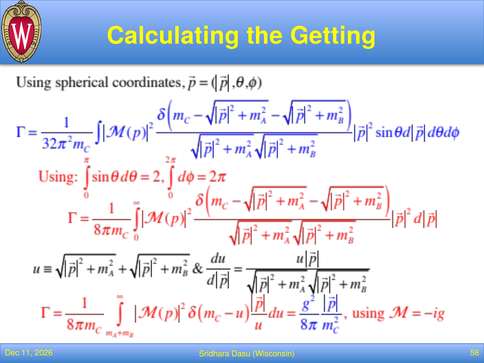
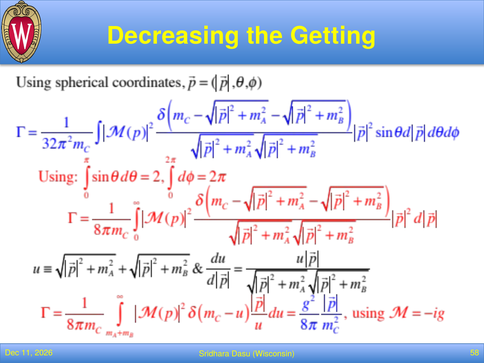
Calculating: Calculating -> Decreasing (173, 36)
